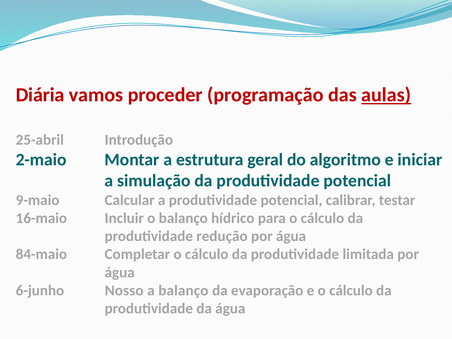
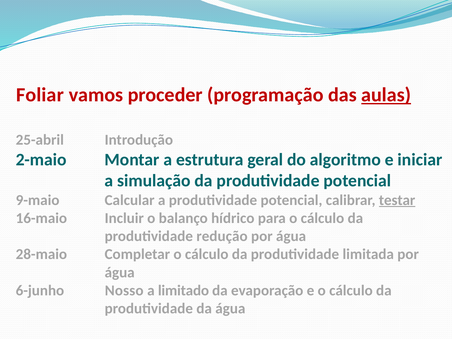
Diária: Diária -> Foliar (40, 95)
testar underline: none -> present (397, 200)
84-maio: 84-maio -> 28-maio (41, 254)
a balanço: balanço -> limitado (183, 290)
